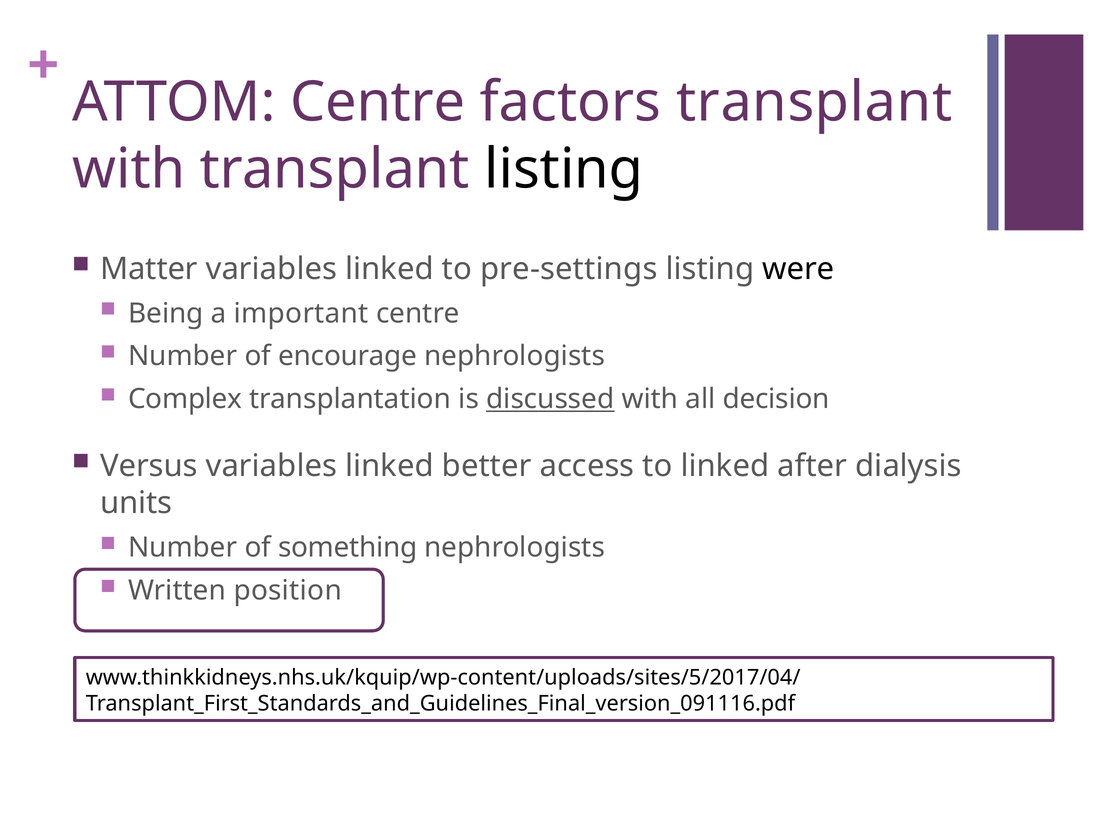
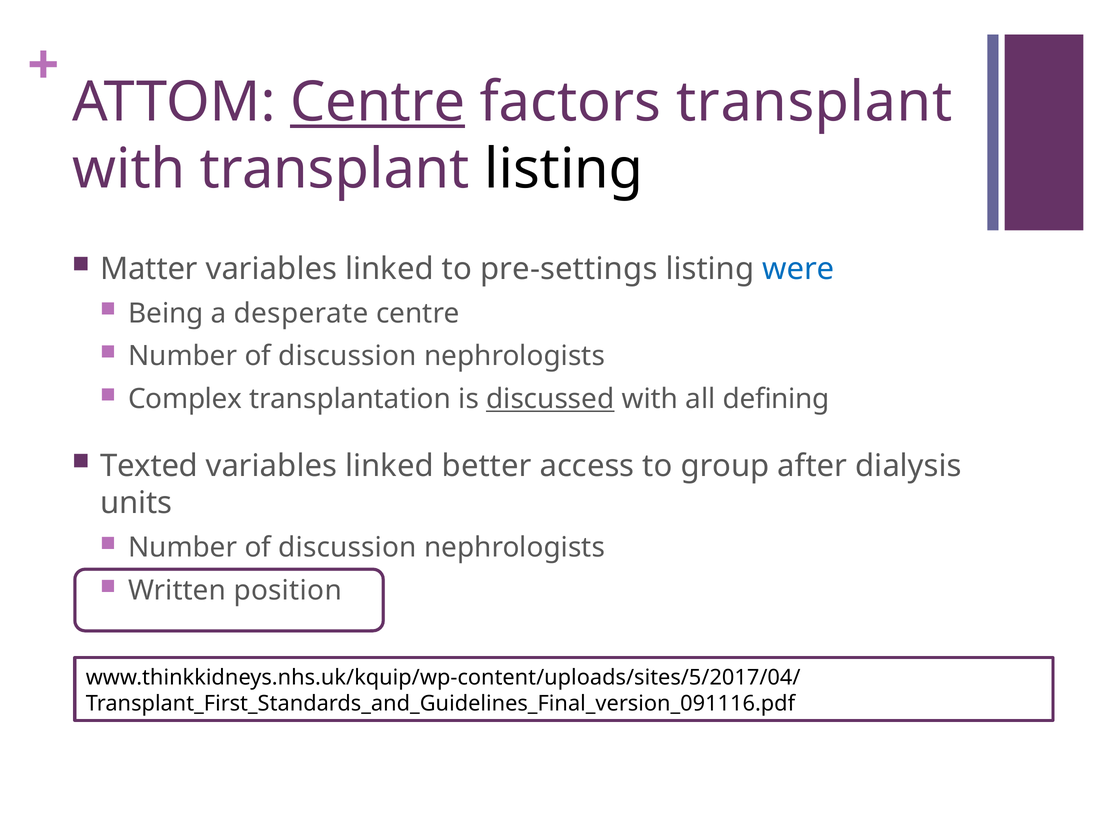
Centre underline: none -> present (378, 102)
were colour: black -> blue (798, 269)
important: important -> desperate (301, 313)
encourage: encourage -> discussion (348, 356)
decision: decision -> defining (776, 399)
Versus: Versus -> Texted (149, 466)
to linked: linked -> group (725, 466)
something: something -> discussion (348, 548)
